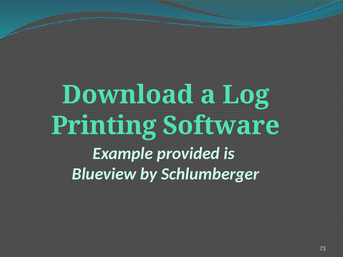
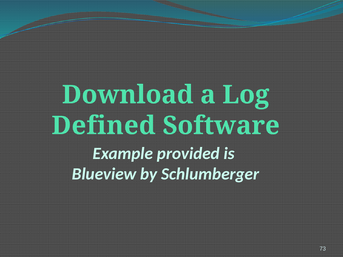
Printing: Printing -> Defined (104, 126)
